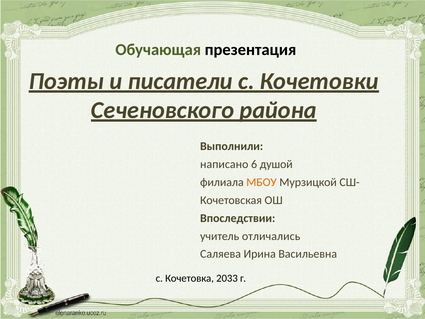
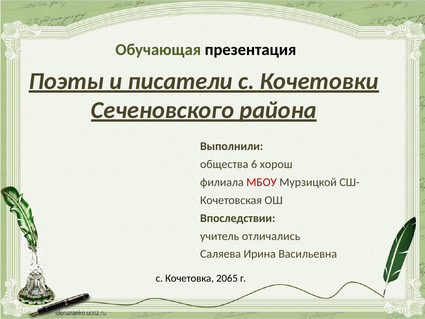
написано: написано -> общества (224, 164)
душой: душой -> хорош (276, 164)
МБОУ colour: orange -> red (262, 182)
2033: 2033 -> 2065 (227, 278)
